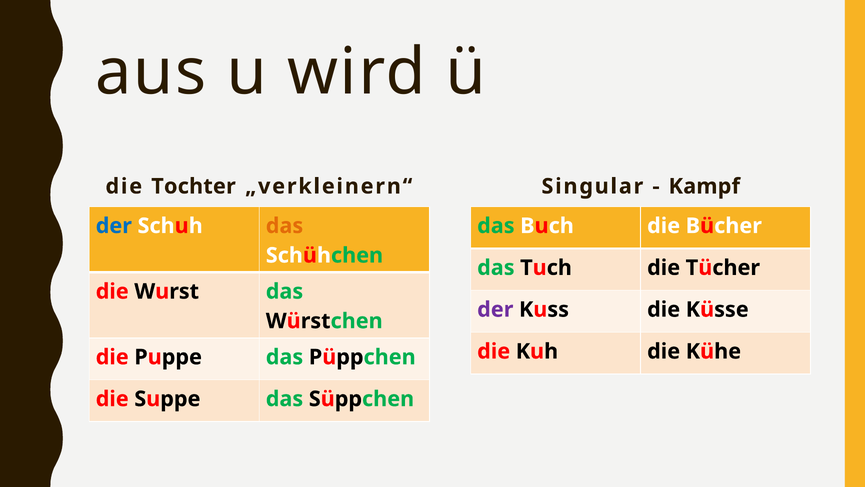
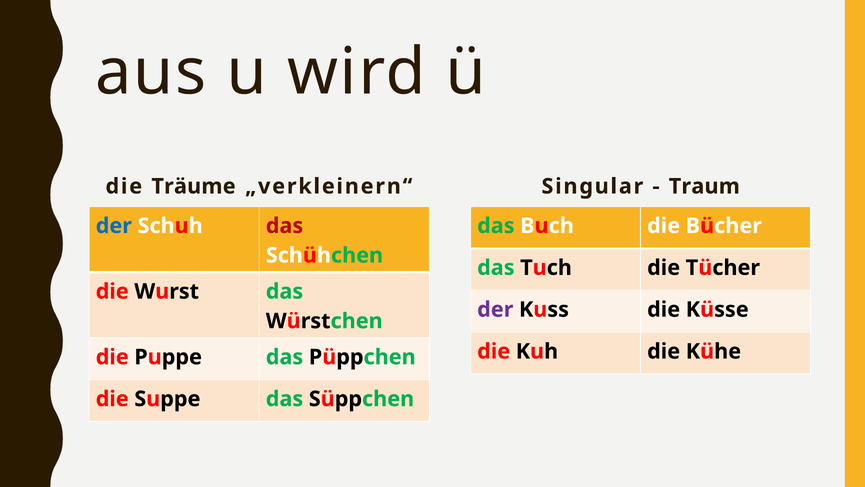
Tochter: Tochter -> Träume (194, 186)
Kampf: Kampf -> Traum (704, 186)
das colour: orange -> red (285, 226)
